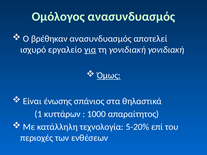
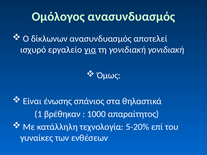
βρέθηκαν: βρέθηκαν -> δίκλωνων (49, 39)
Όμως underline: present -> none (109, 76)
κυττάρων: κυττάρων -> βρέθηκαν (62, 114)
περιοχές: περιοχές -> γυναίκες (37, 138)
